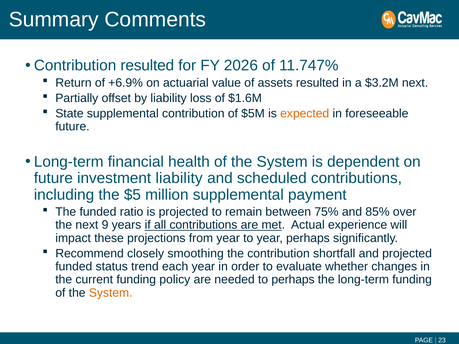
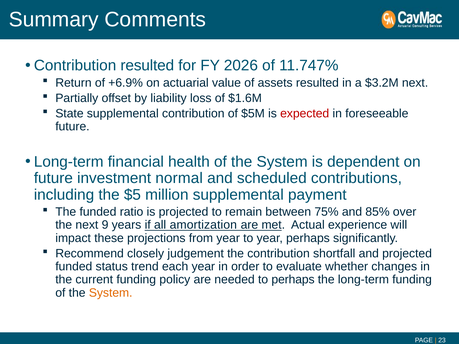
expected colour: orange -> red (305, 114)
investment liability: liability -> normal (179, 178)
all contributions: contributions -> amortization (203, 225)
smoothing: smoothing -> judgement (196, 254)
